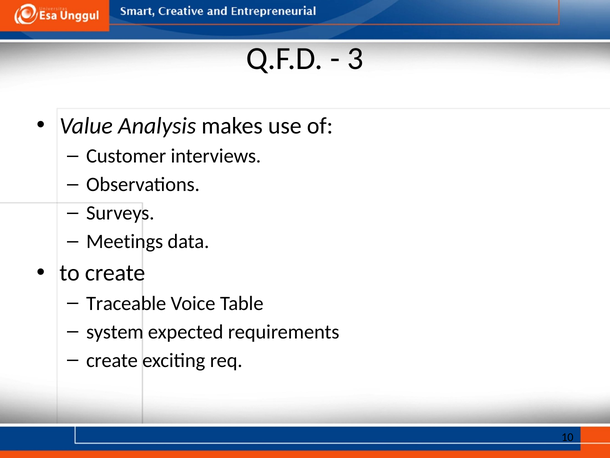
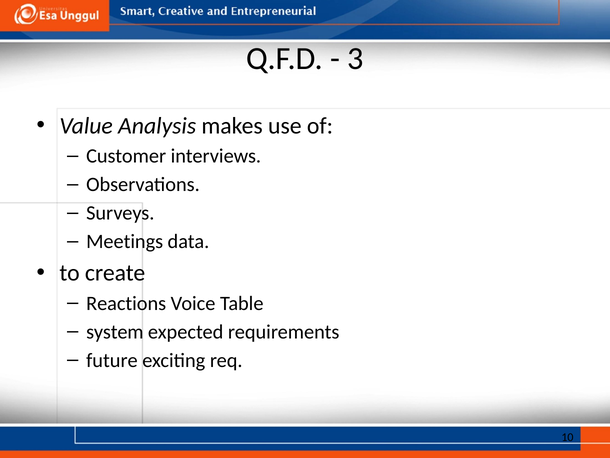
Traceable: Traceable -> Reactions (126, 303)
create: create -> future (112, 360)
